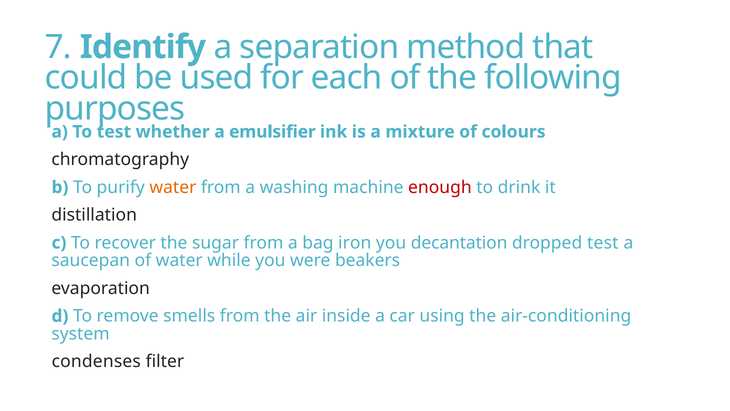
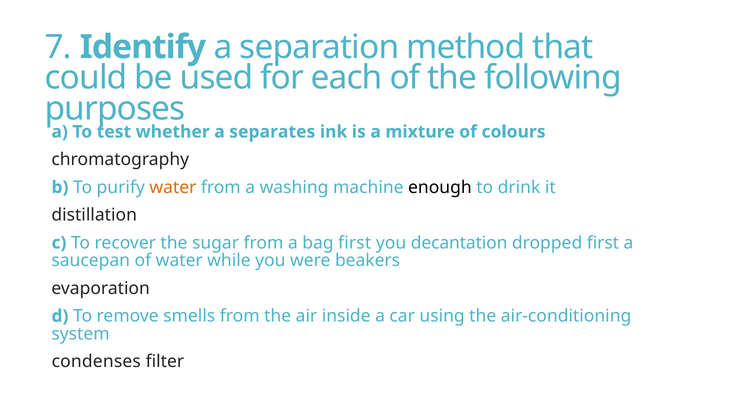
emulsifier: emulsifier -> separates (272, 132)
enough colour: red -> black (440, 187)
bag iron: iron -> first (355, 243)
dropped test: test -> first (603, 243)
